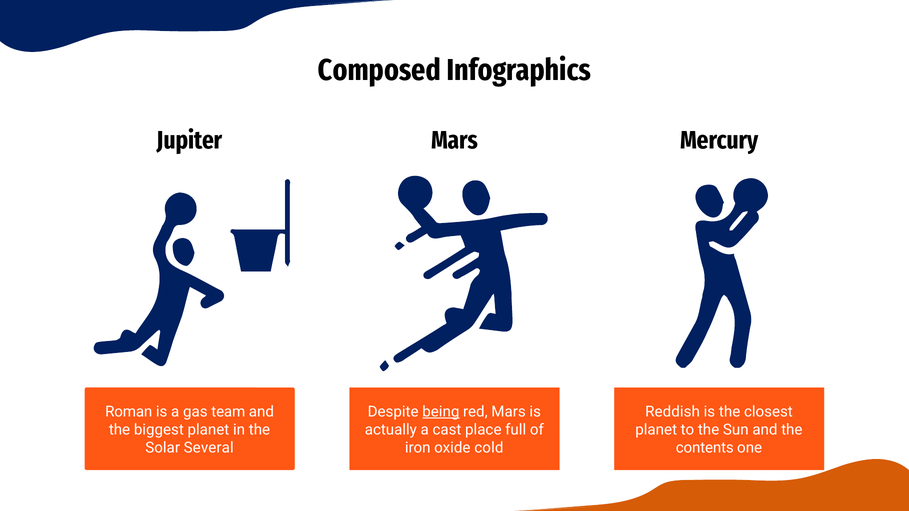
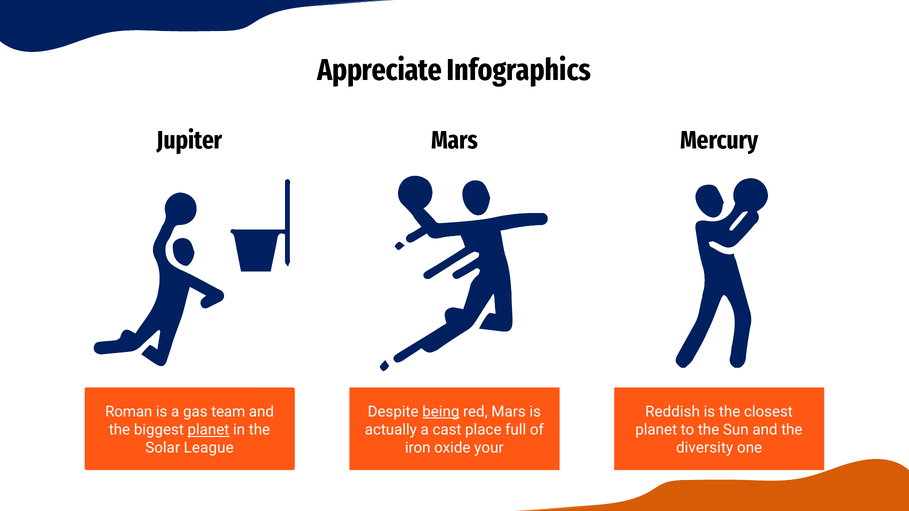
Composed: Composed -> Appreciate (380, 70)
planet underline: none -> present (208, 430)
Several: Several -> League (209, 448)
cold: cold -> your (489, 448)
contents: contents -> diversity (705, 448)
